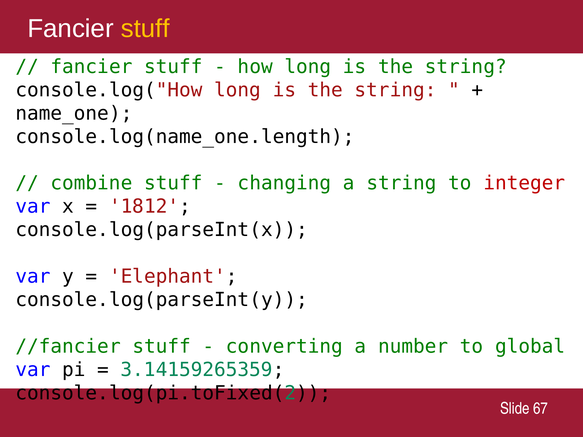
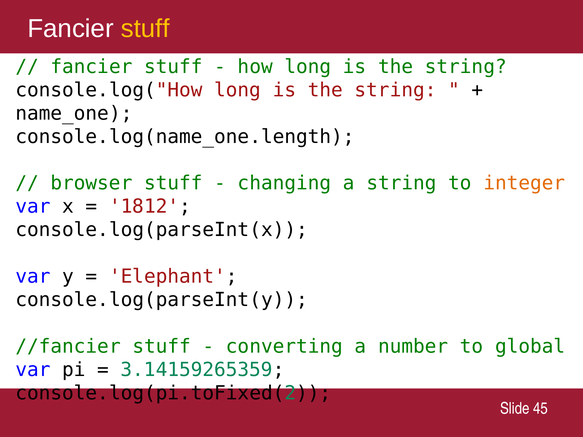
combine: combine -> browser (91, 183)
integer colour: red -> orange (524, 183)
67: 67 -> 45 (541, 409)
